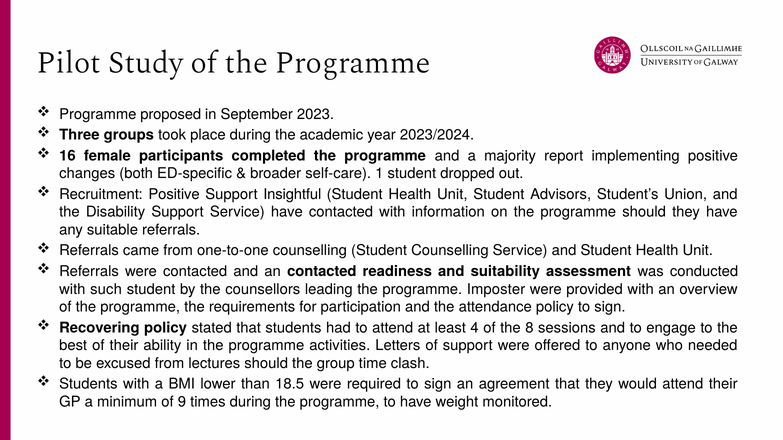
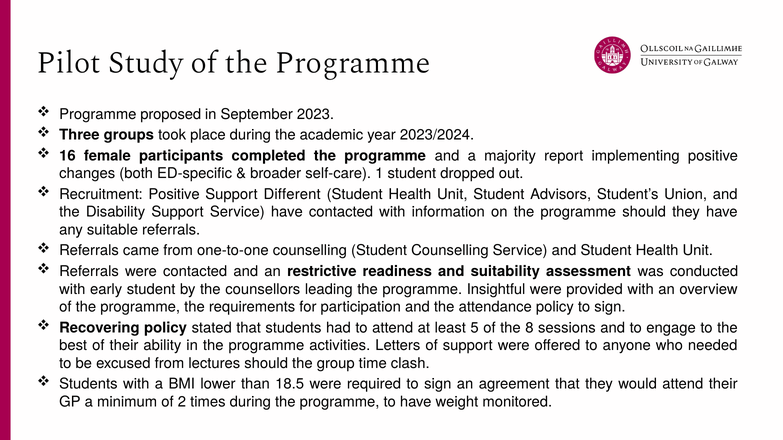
Insightful: Insightful -> Different (292, 194)
an contacted: contacted -> restrictive (322, 272)
such: such -> early (106, 289)
Imposter: Imposter -> Insightful (496, 289)
4: 4 -> 5 (475, 328)
9: 9 -> 2 (182, 402)
